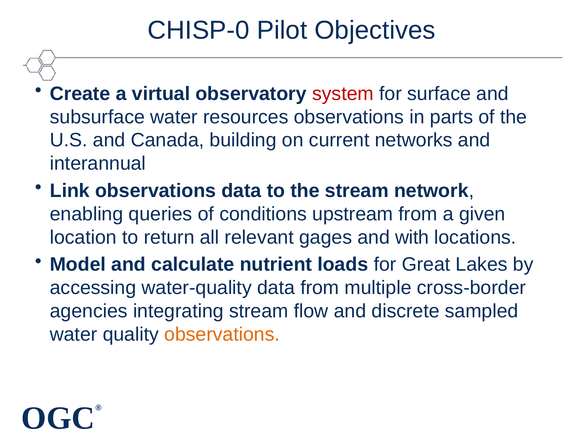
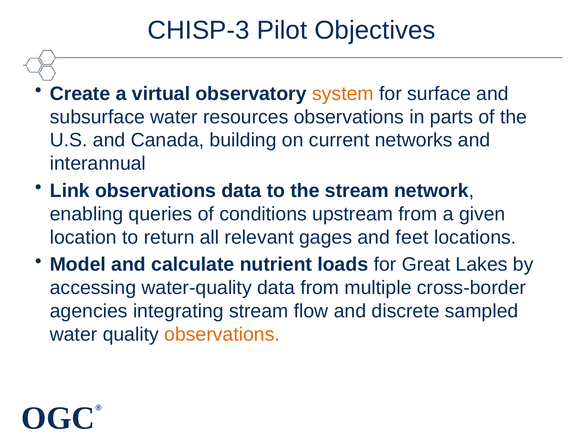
CHISP-0: CHISP-0 -> CHISP-3 (199, 30)
system colour: red -> orange (343, 94)
with: with -> feet (412, 237)
